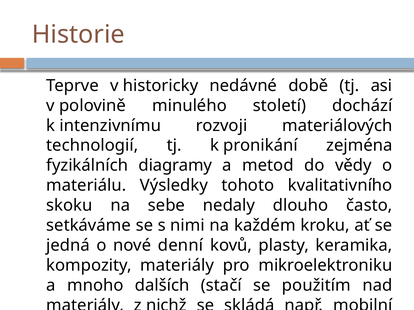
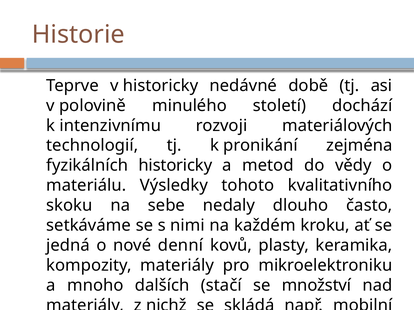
fyzikálních diagramy: diagramy -> historicky (175, 166)
použitím: použitím -> množství (317, 286)
